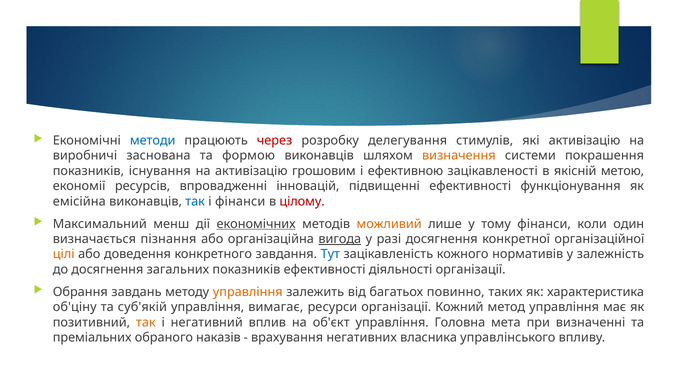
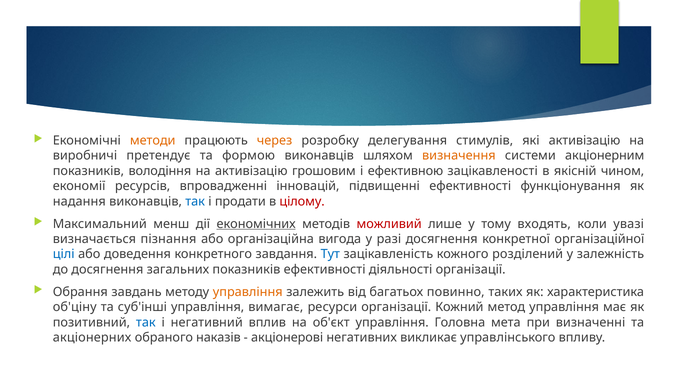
методи colour: blue -> orange (153, 141)
через colour: red -> orange (275, 141)
заснована: заснована -> претендує (158, 156)
покрашення: покрашення -> акціонерним (605, 156)
існування: існування -> володіння (160, 171)
метою: метою -> чином (623, 171)
емісійна: емісійна -> надання (79, 202)
і фінанси: фінанси -> продати (240, 202)
можливий colour: orange -> red (389, 224)
тому фінанси: фінанси -> входять (544, 224)
один: один -> увазі (629, 224)
вигода underline: present -> none (340, 239)
цілі colour: orange -> blue (64, 255)
нормативів: нормативів -> розділений (528, 255)
суб'якій: суб'якій -> суб'інші (142, 307)
так colour: orange -> blue (146, 323)
преміальних: преміальних -> акціонерних (92, 338)
врахування: врахування -> акціонерові (287, 338)
власника: власника -> викликає (429, 338)
